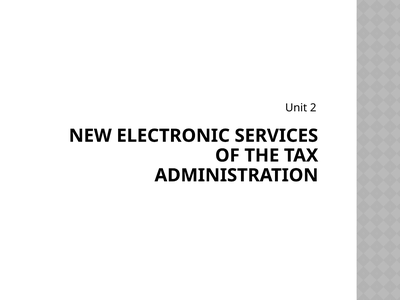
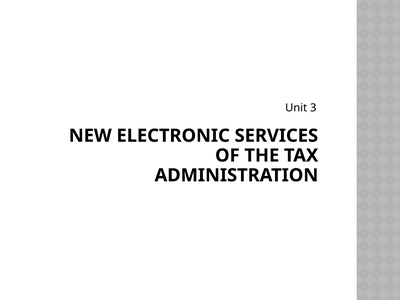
2: 2 -> 3 (313, 108)
